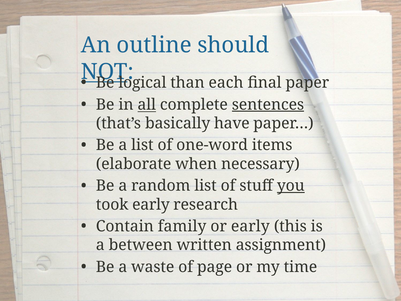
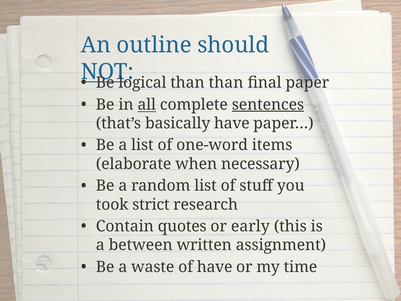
than each: each -> than (226, 83)
you underline: present -> none (291, 186)
took early: early -> strict (151, 204)
family: family -> quotes (182, 226)
of page: page -> have (215, 267)
